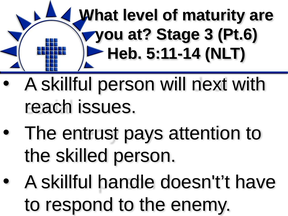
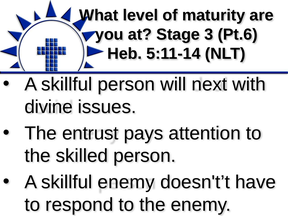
reach: reach -> divine (49, 107)
skillful handle: handle -> enemy (126, 182)
